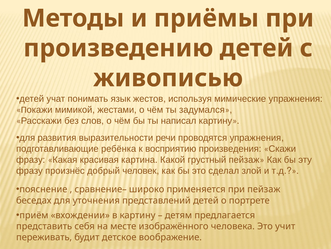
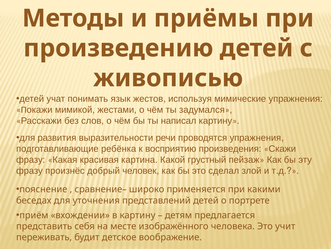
при пейзаж: пейзаж -> какими (264, 189)
